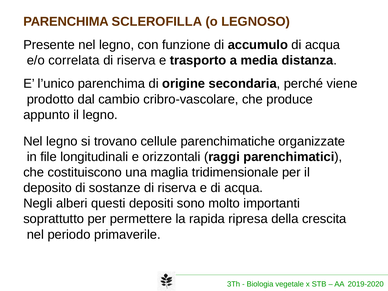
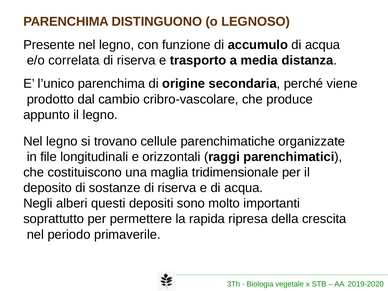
SCLEROFILLA: SCLEROFILLA -> DISTINGUONO (157, 22)
